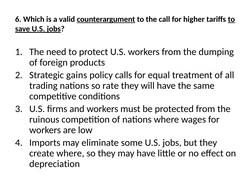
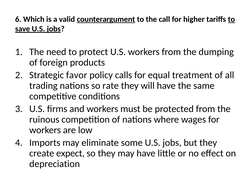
gains: gains -> favor (77, 75)
create where: where -> expect (70, 153)
